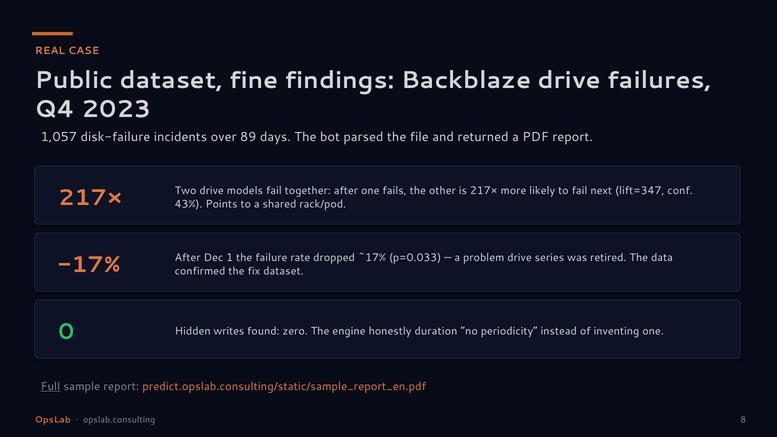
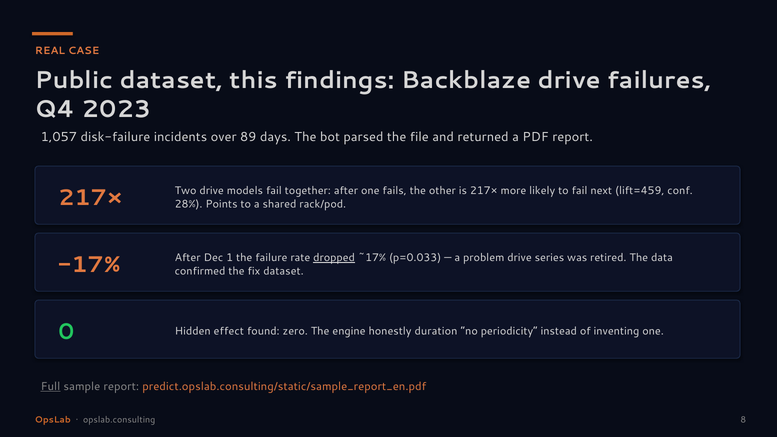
fine: fine -> this (254, 80)
lift=347: lift=347 -> lift=459 (640, 191)
43%: 43% -> 28% (189, 204)
dropped underline: none -> present (334, 258)
writes: writes -> effect (229, 331)
